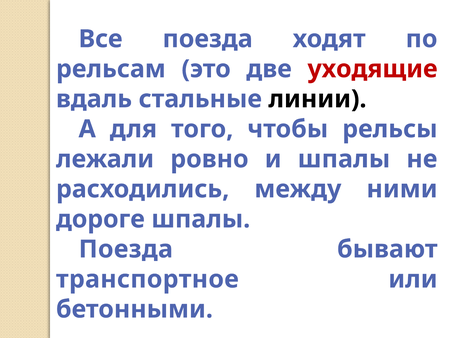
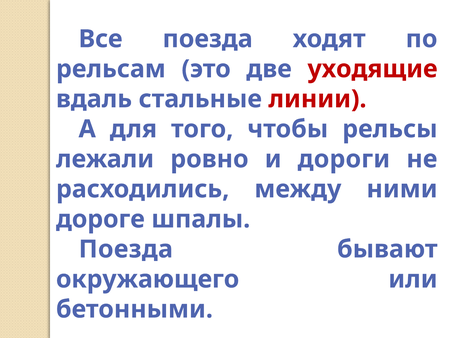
линии colour: black -> red (317, 99)
и шпалы: шпалы -> дороги (344, 159)
транспортное: транспортное -> окружающего (148, 279)
